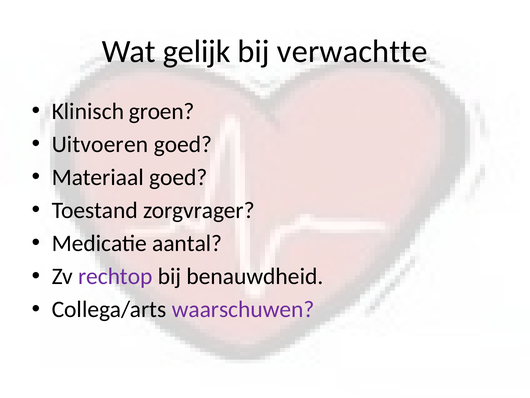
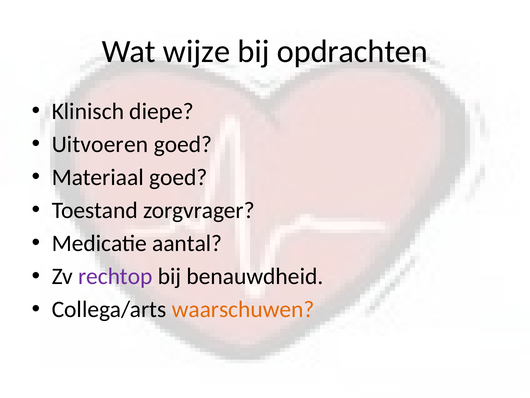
gelijk: gelijk -> wijze (197, 51)
verwachtte: verwachtte -> opdrachten (352, 51)
groen: groen -> diepe (162, 111)
waarschuwen colour: purple -> orange (243, 309)
